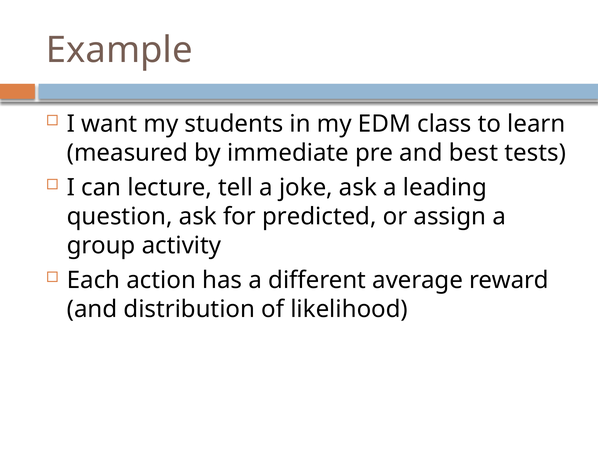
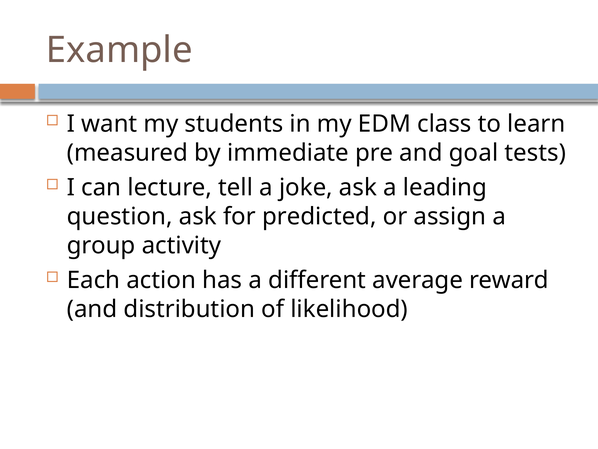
best: best -> goal (473, 153)
